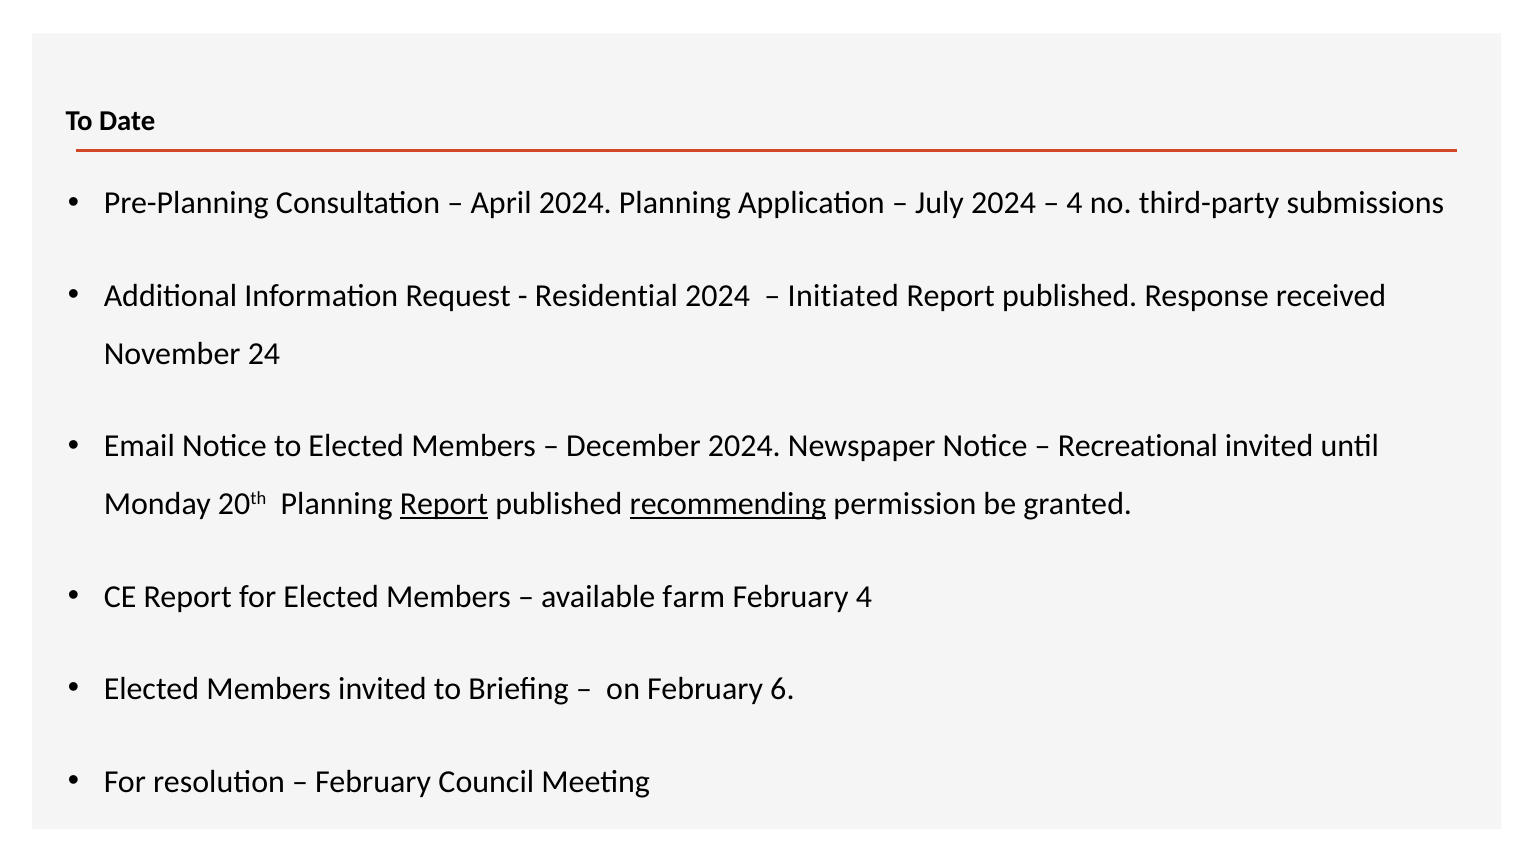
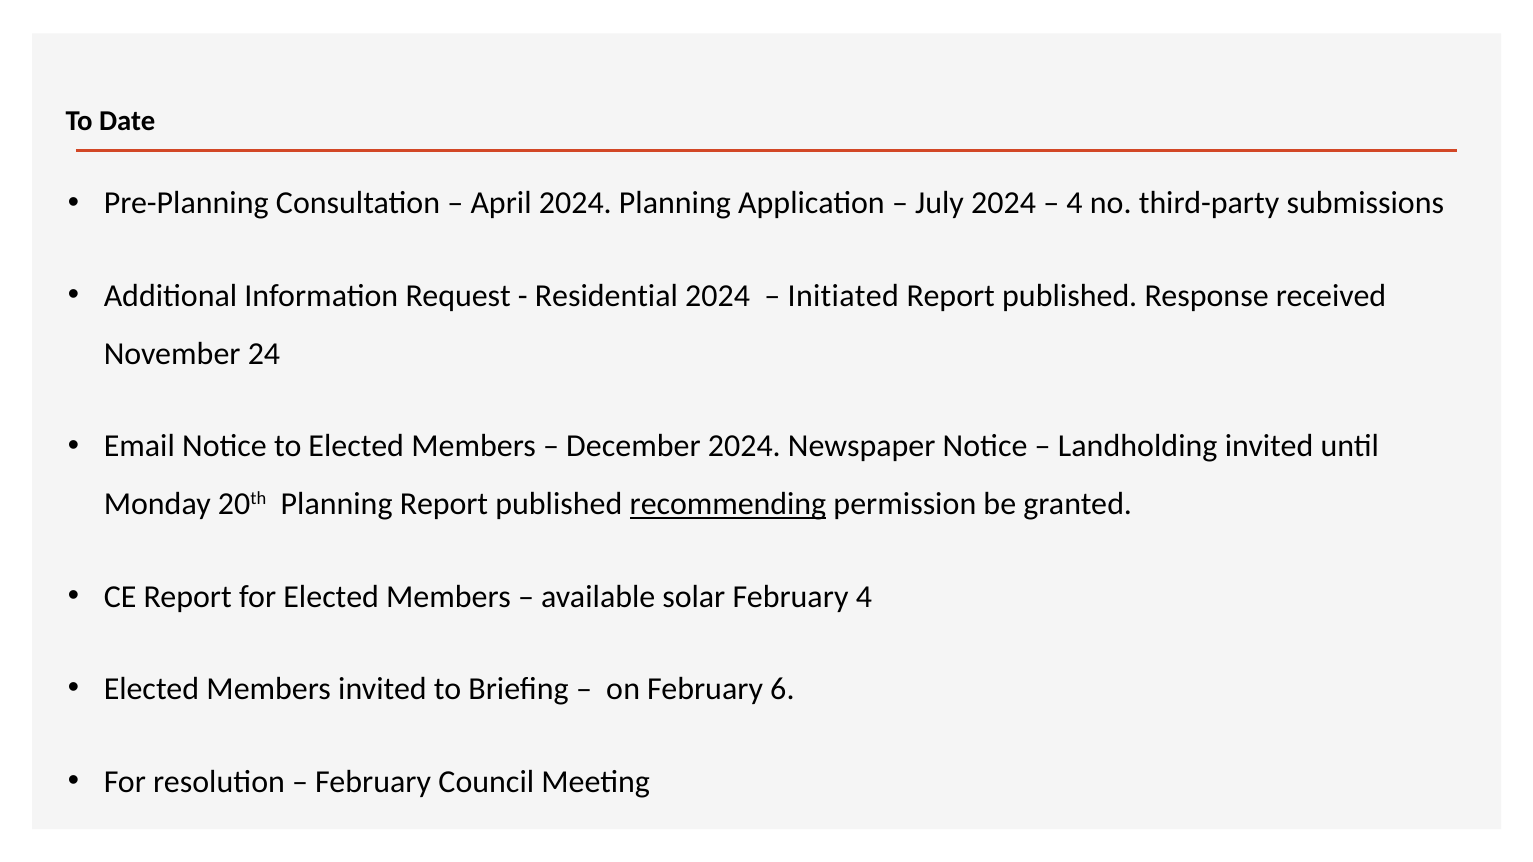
Recreational: Recreational -> Landholding (1138, 446)
Report underline: present -> none (444, 504)
farm: farm -> solar (694, 597)
